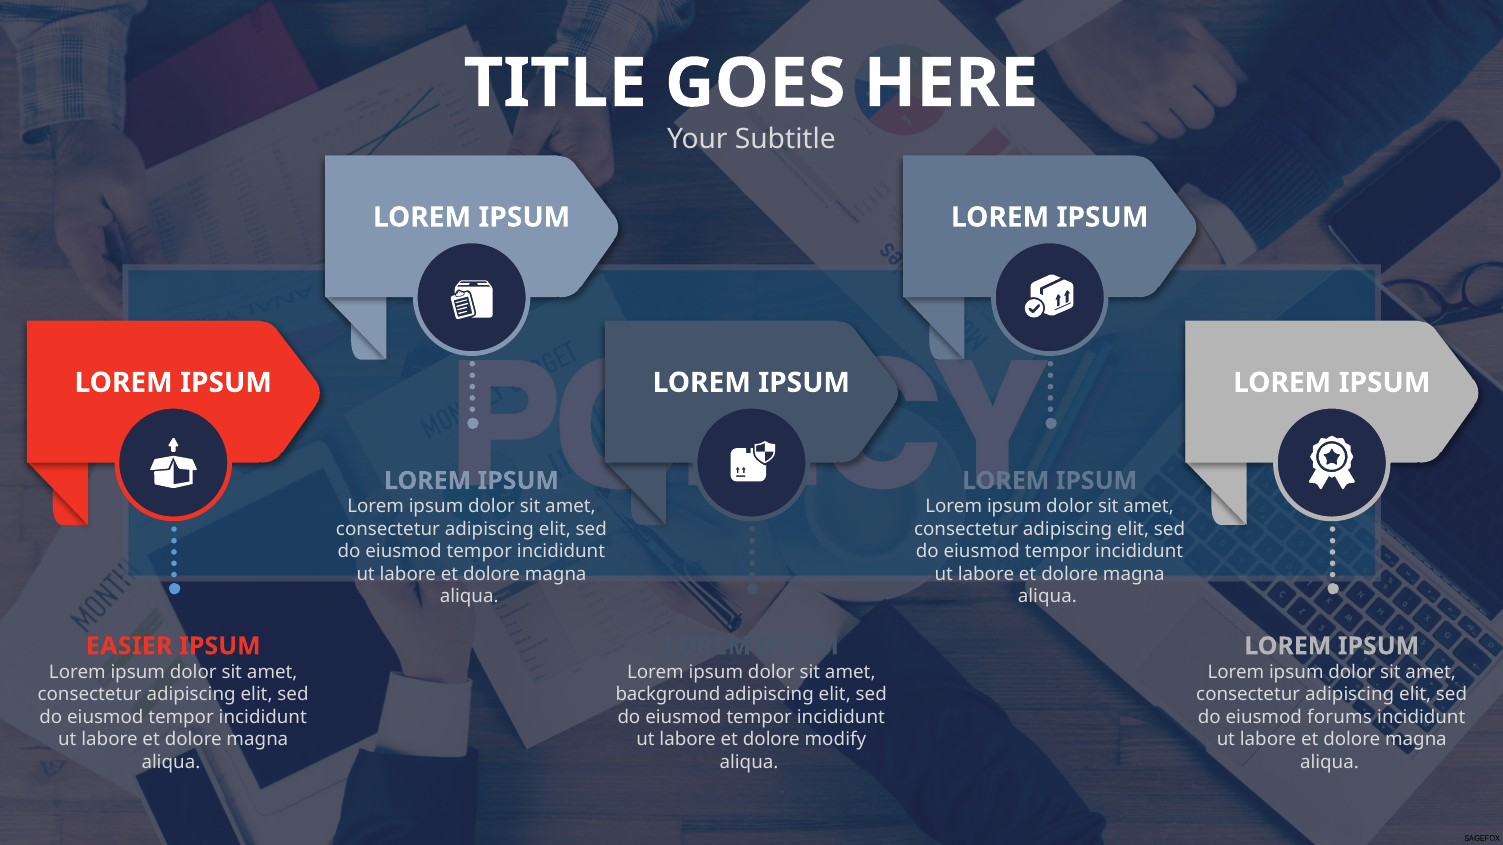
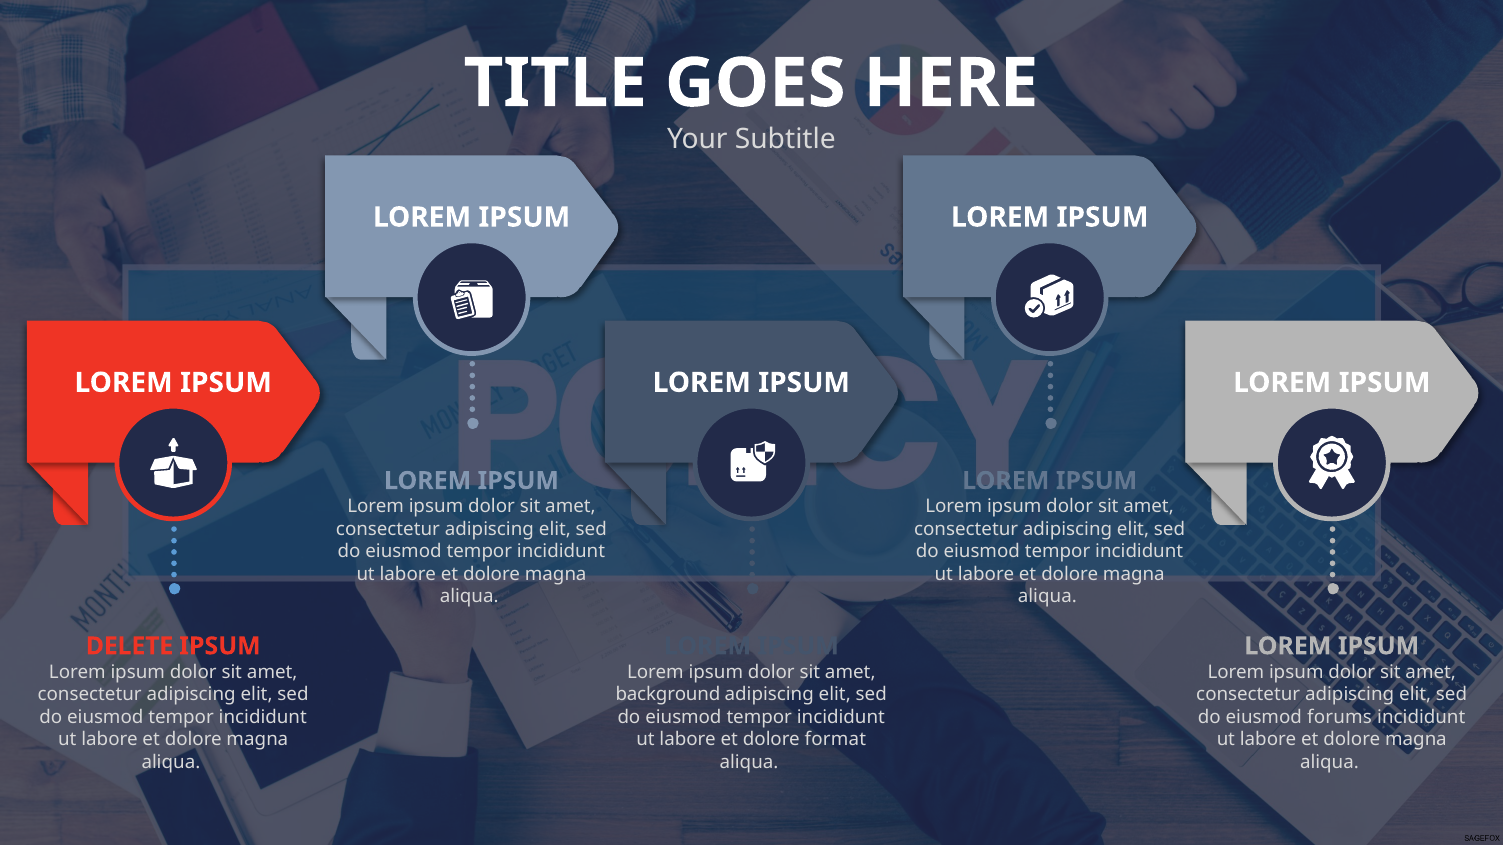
EASIER: EASIER -> DELETE (129, 646)
modify: modify -> format (835, 740)
